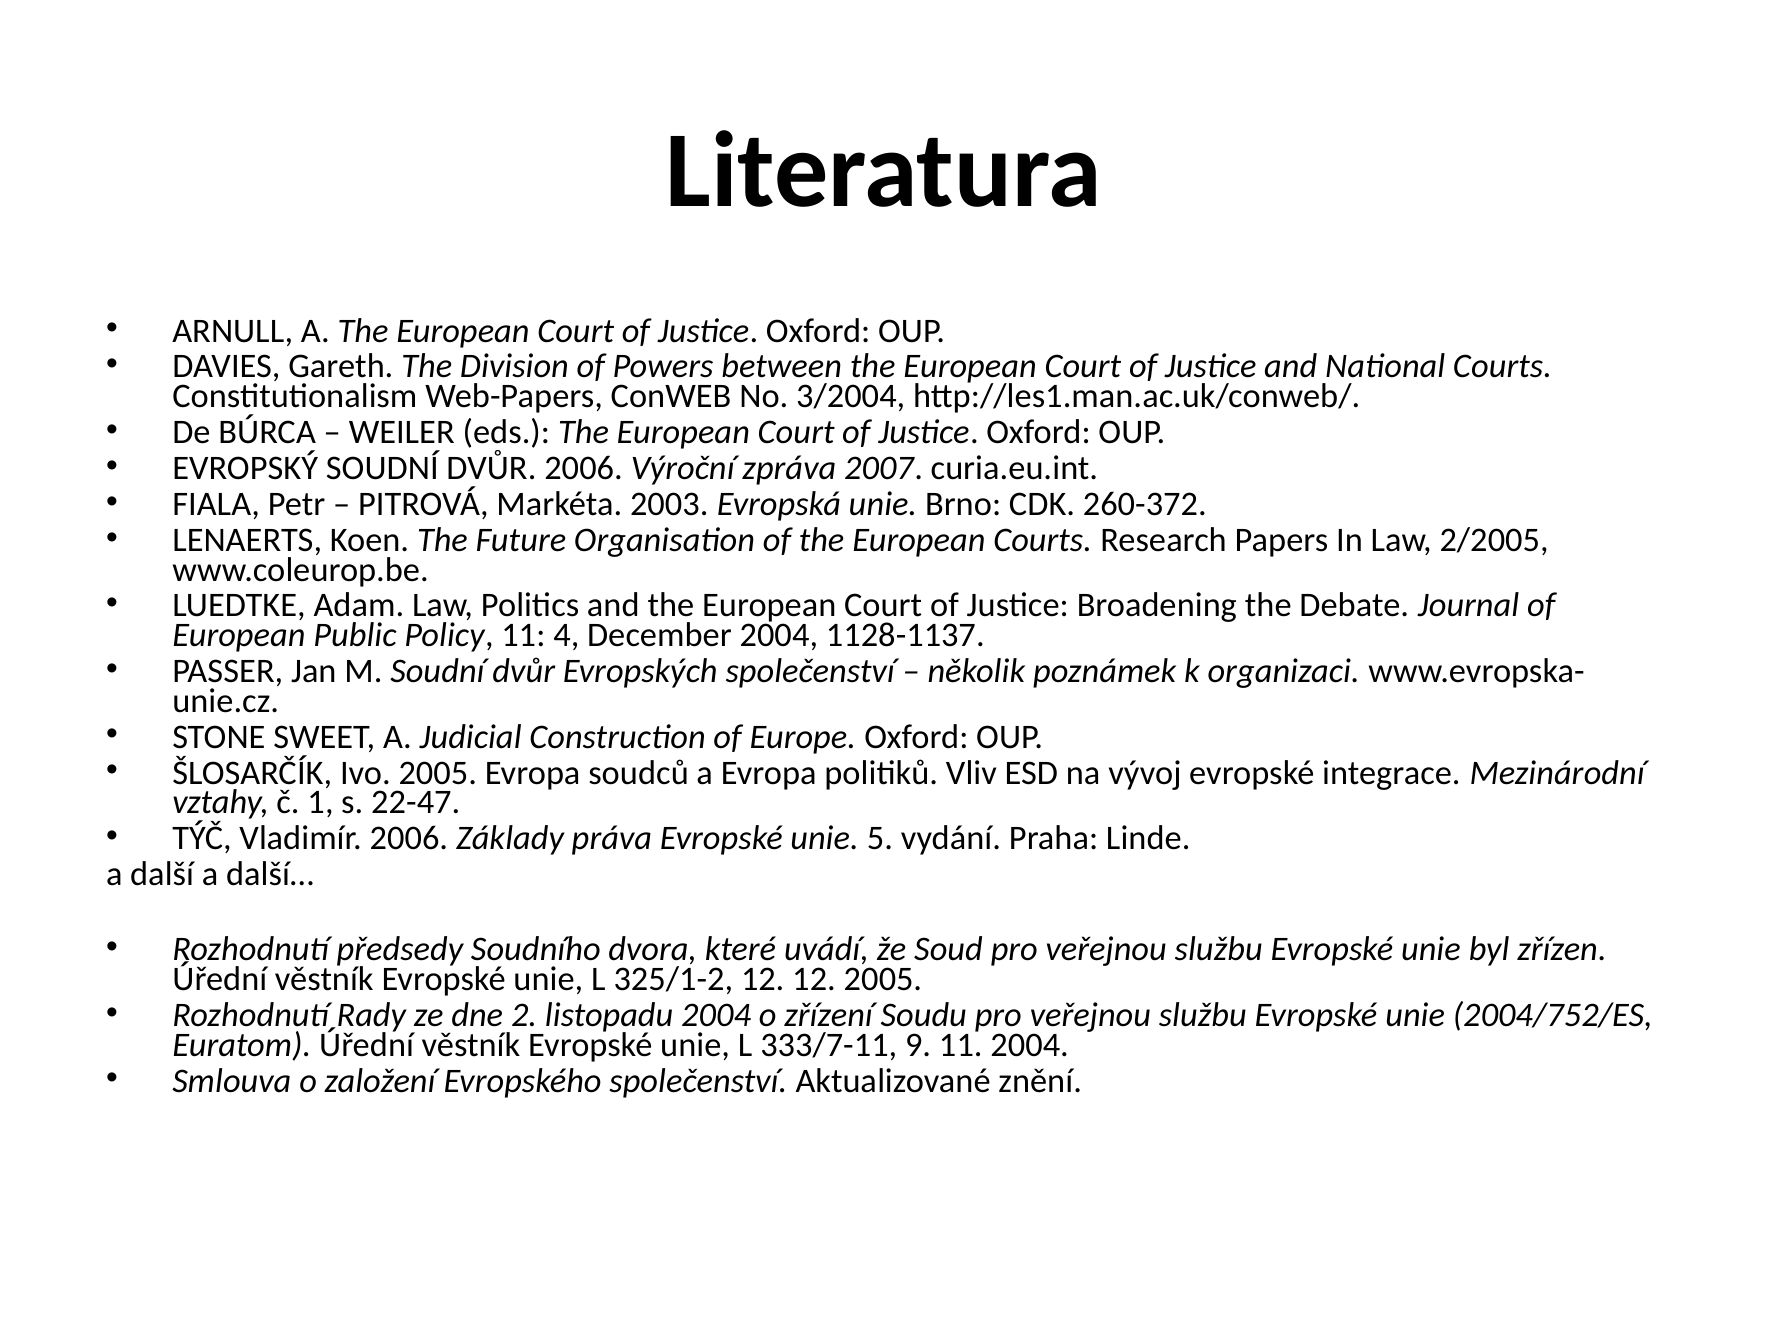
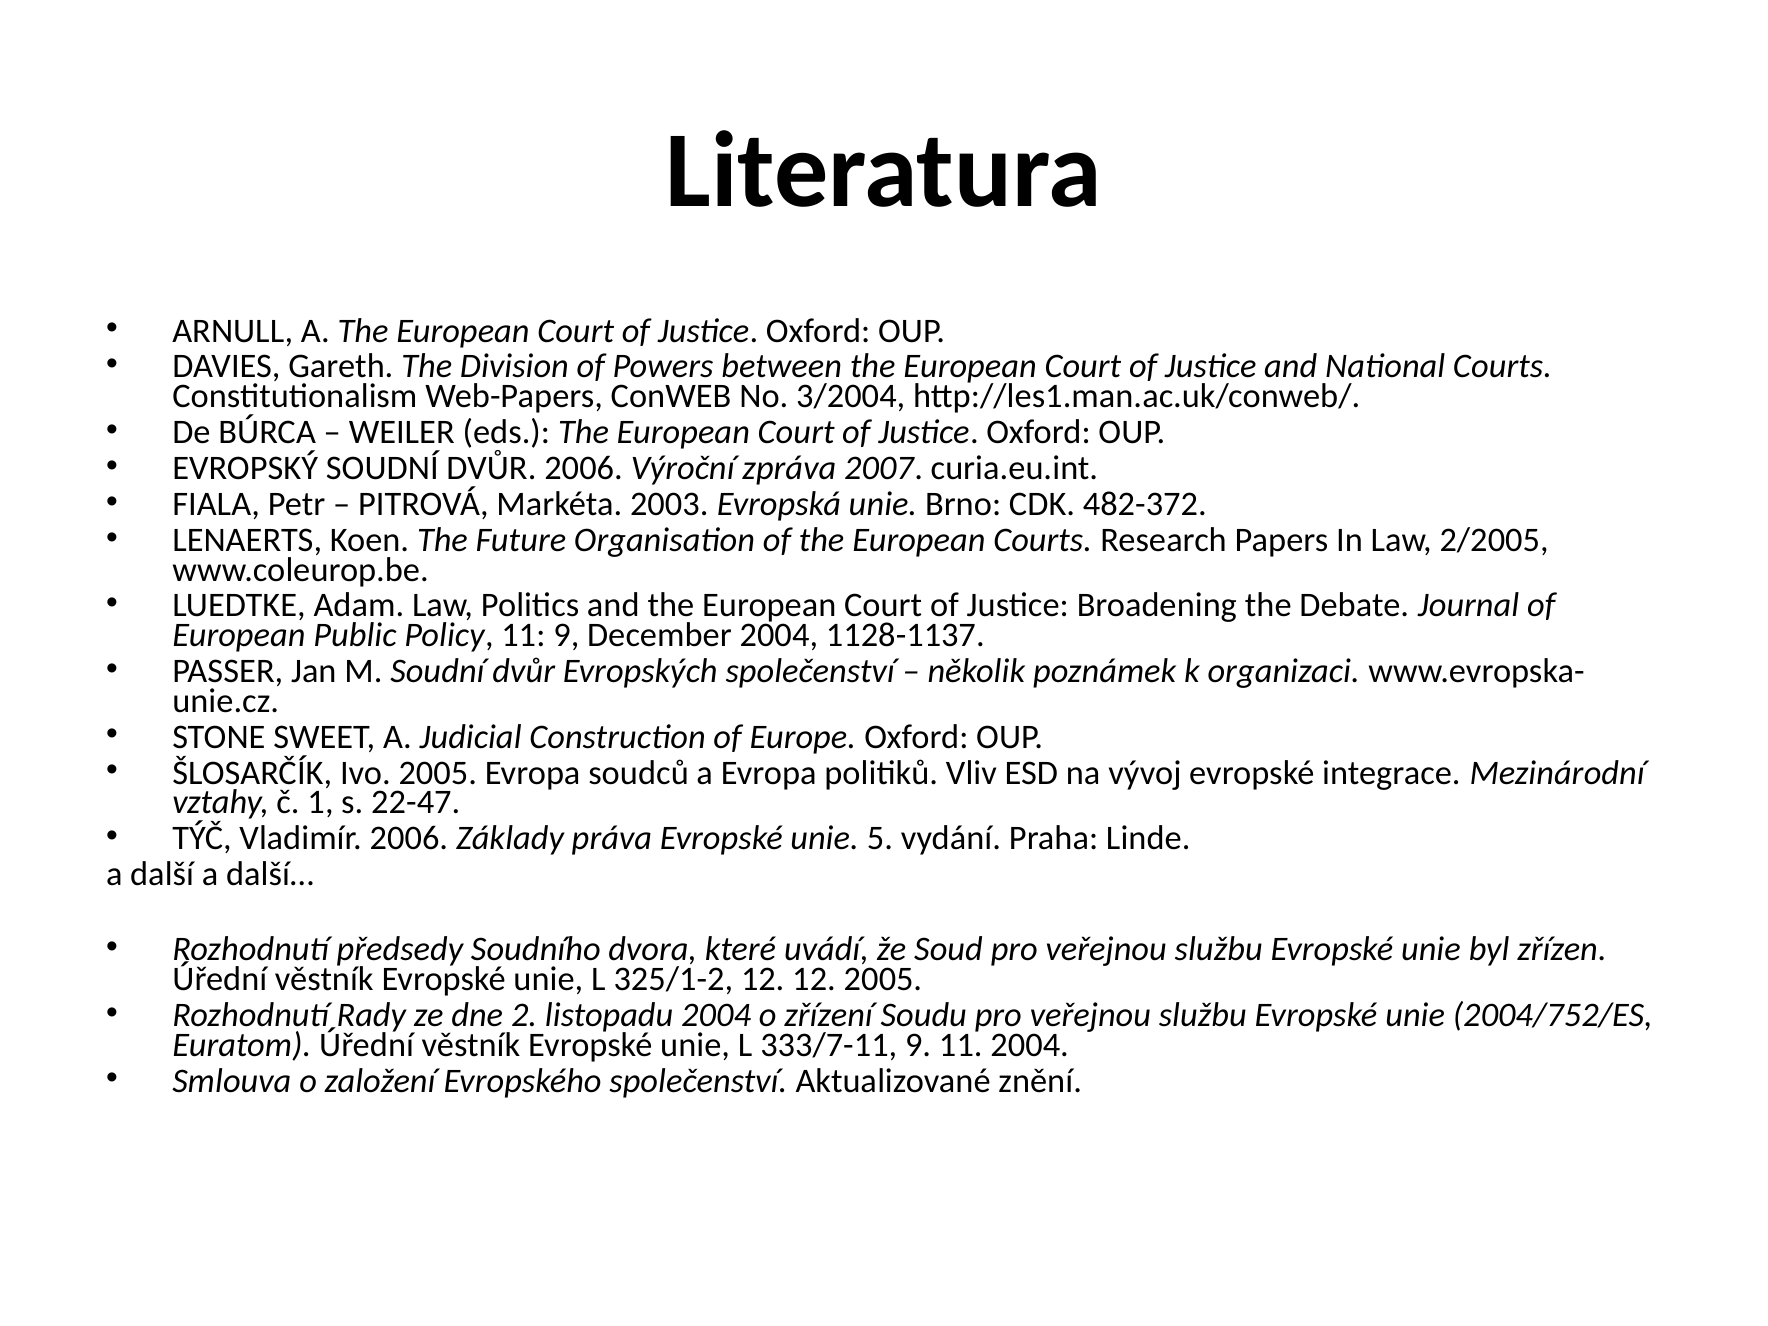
260-372: 260-372 -> 482-372 (1145, 504)
11 4: 4 -> 9 (566, 635)
